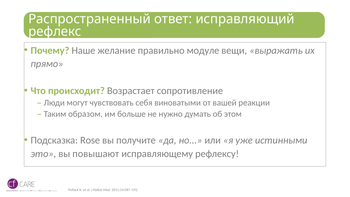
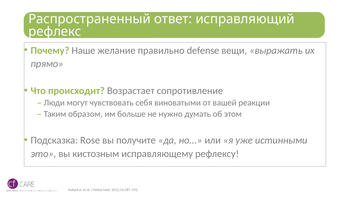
модуле: модуле -> defense (203, 50)
повышают: повышают -> кистозным (96, 154)
